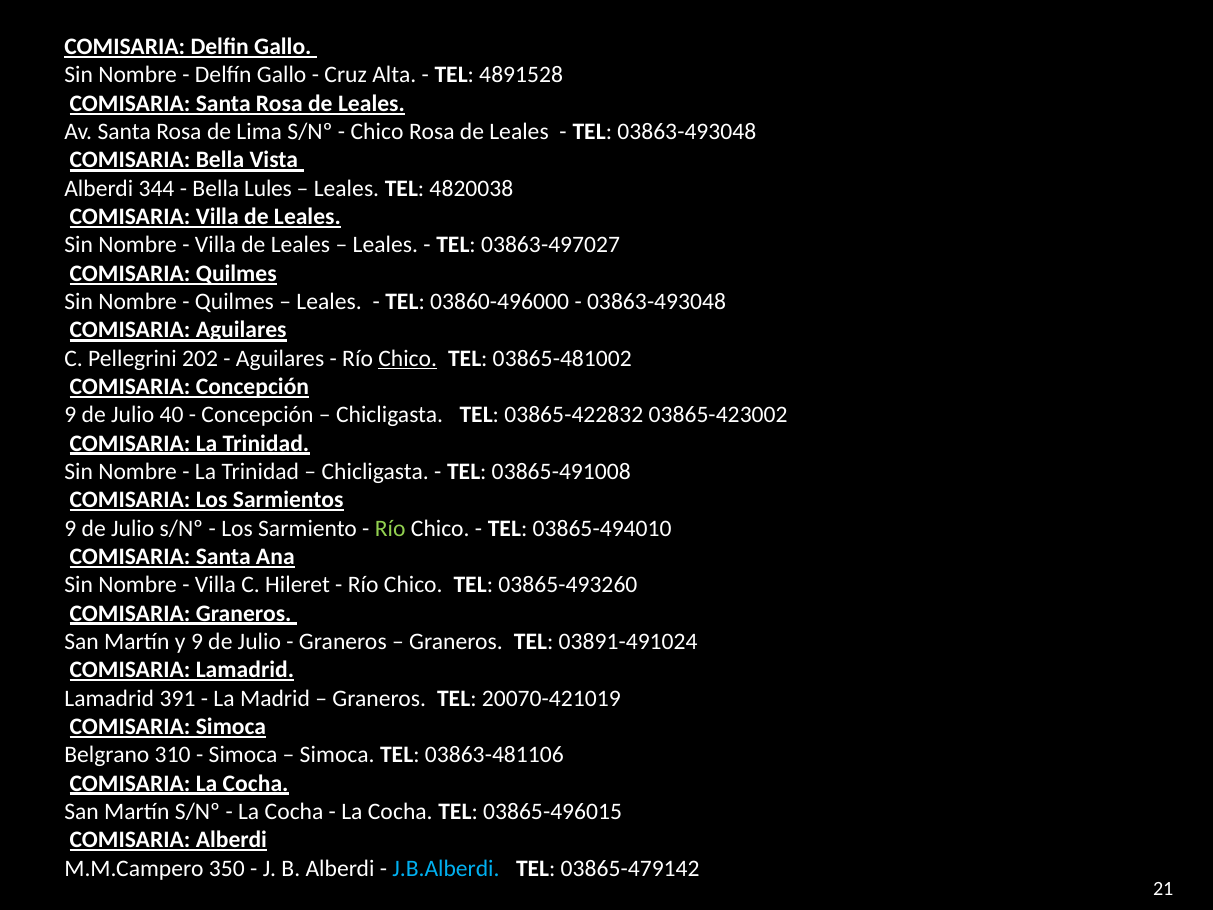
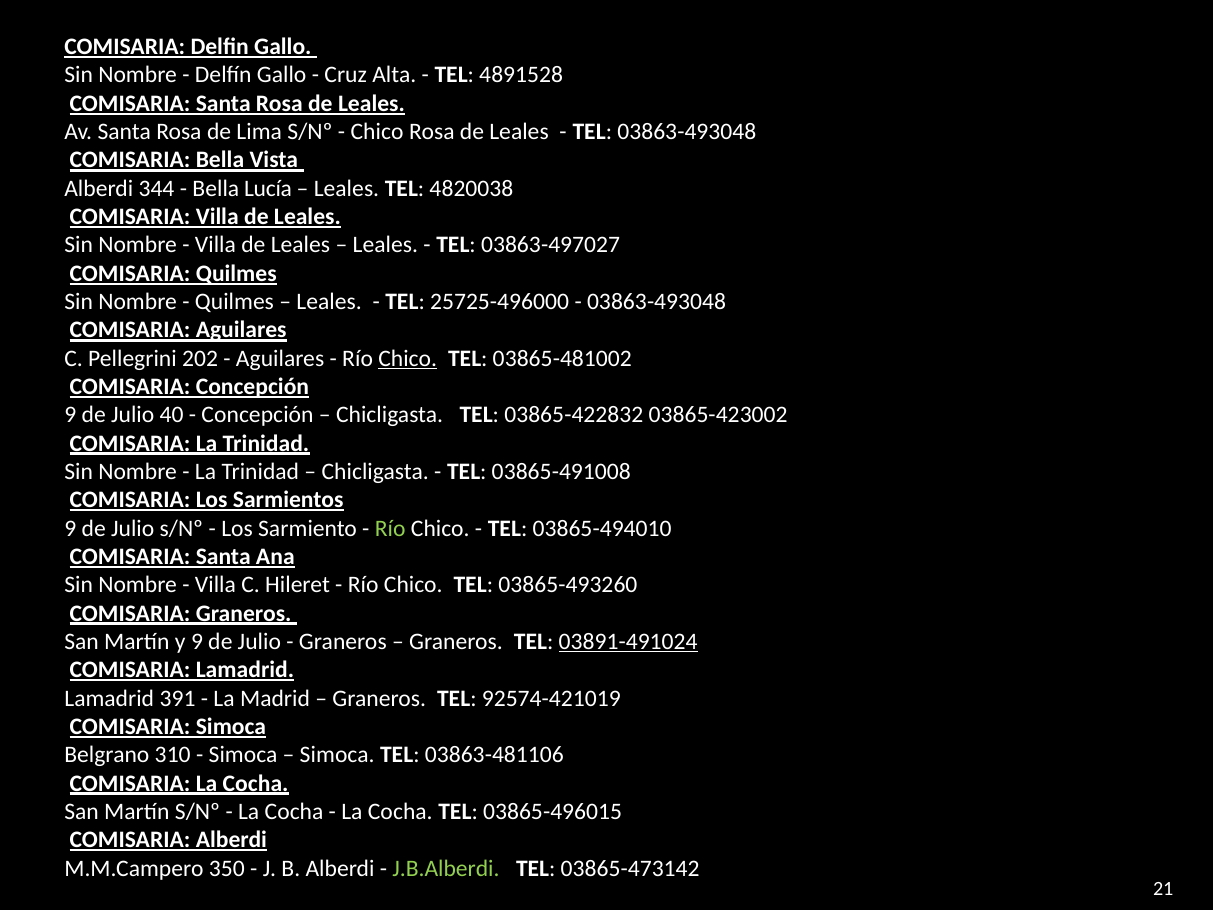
Lules: Lules -> Lucía (268, 188)
03860-496000: 03860-496000 -> 25725-496000 (500, 302)
03891-491024 underline: none -> present (628, 641)
20070-421019: 20070-421019 -> 92574-421019 (551, 698)
J.B.Alberdi colour: light blue -> light green (446, 868)
03865-479142: 03865-479142 -> 03865-473142 (630, 868)
